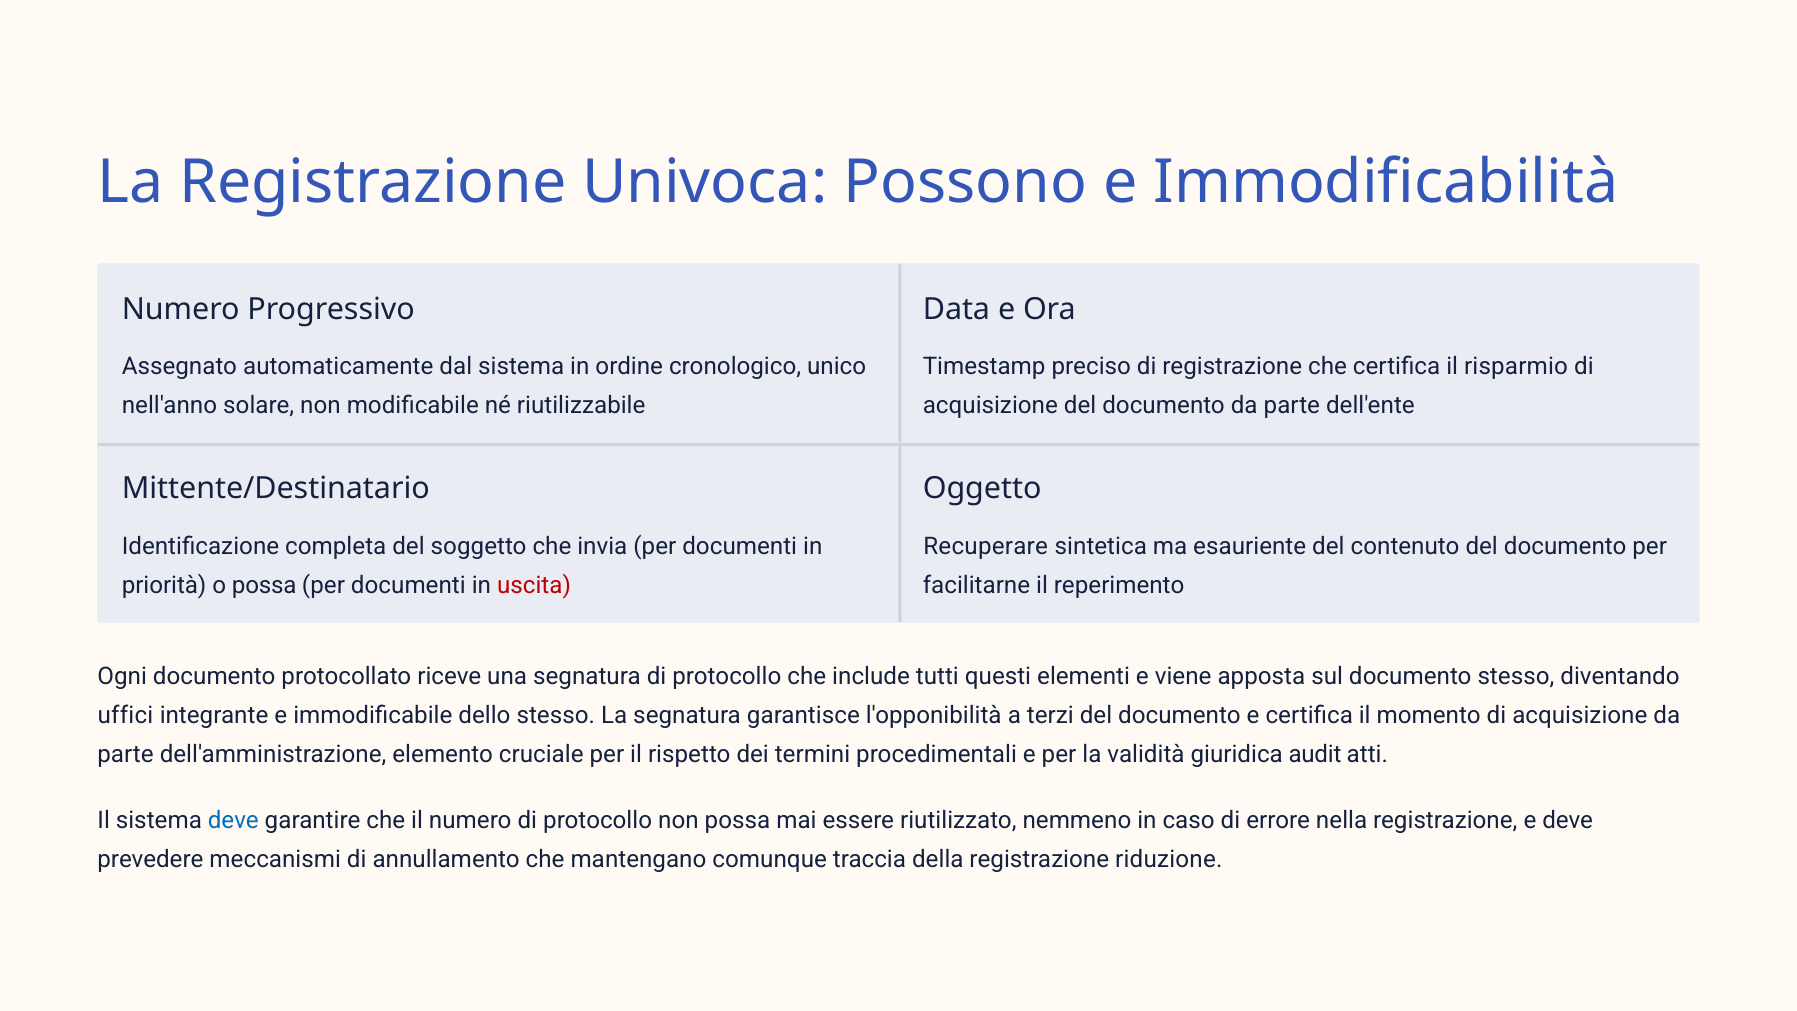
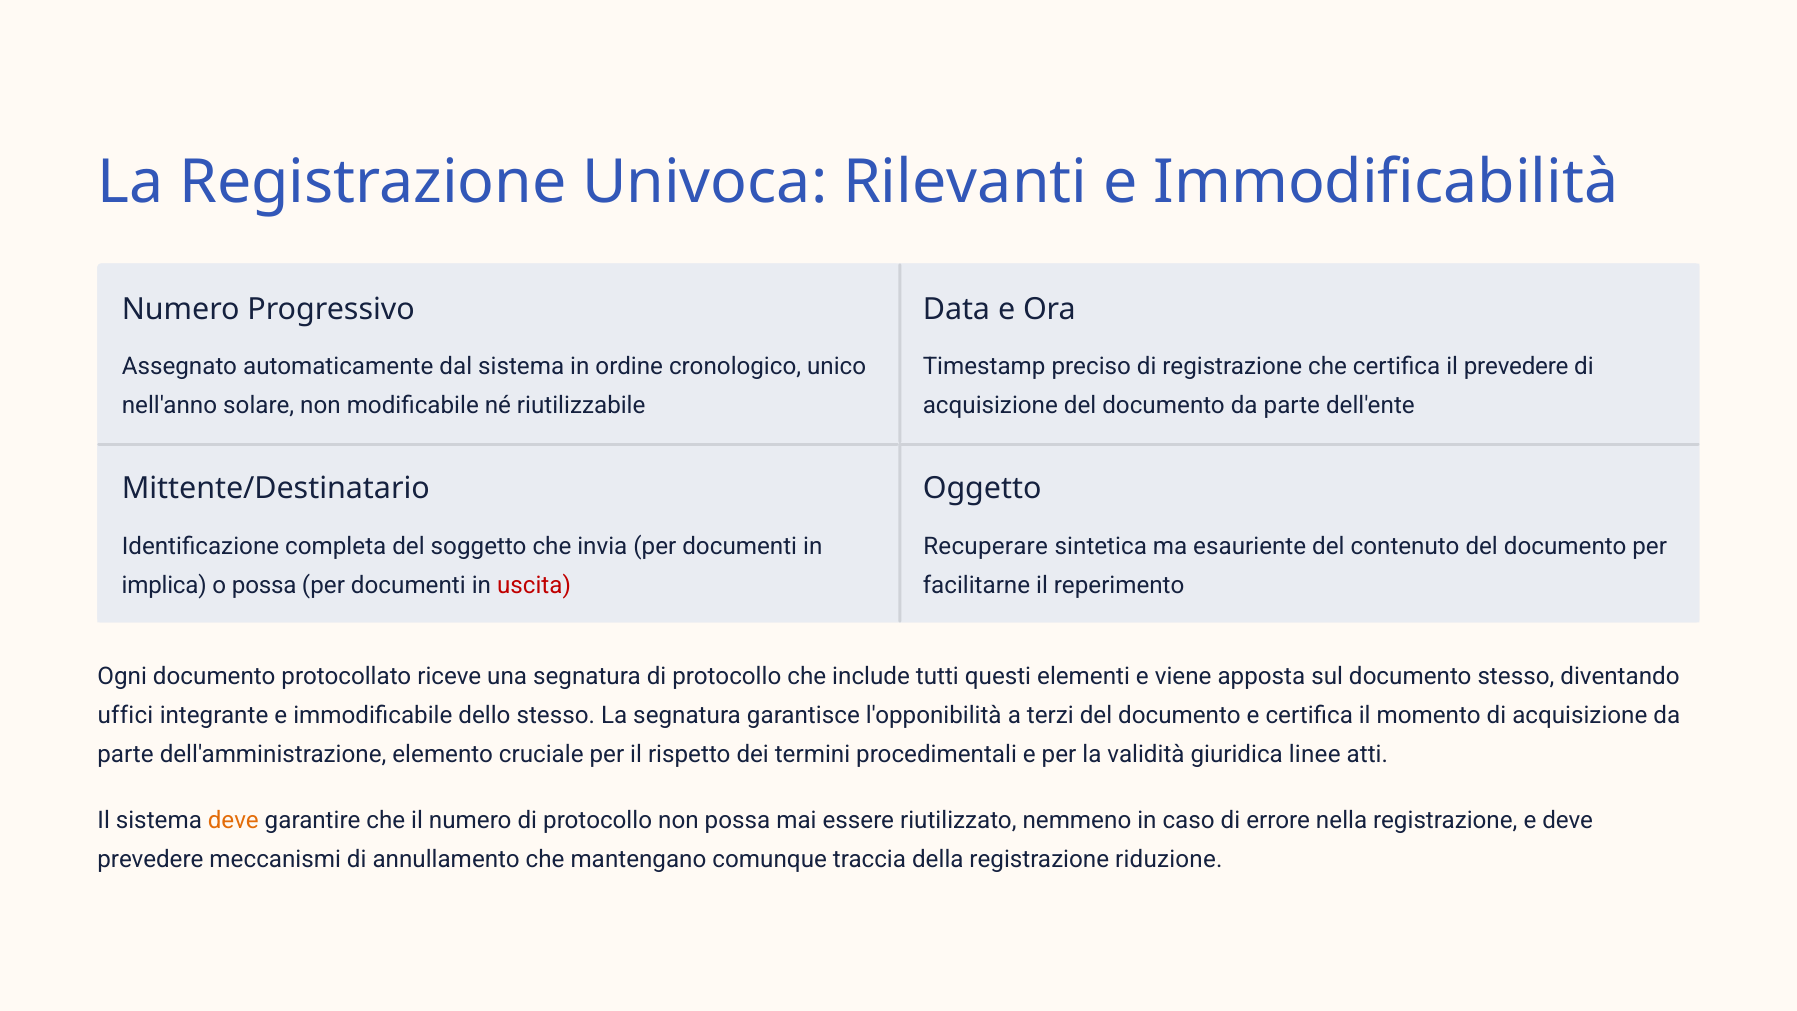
Possono: Possono -> Rilevanti (965, 182)
il risparmio: risparmio -> prevedere (1516, 367)
priorità: priorità -> implica (164, 585)
audit: audit -> linee (1315, 754)
deve colour: blue -> orange (233, 820)
